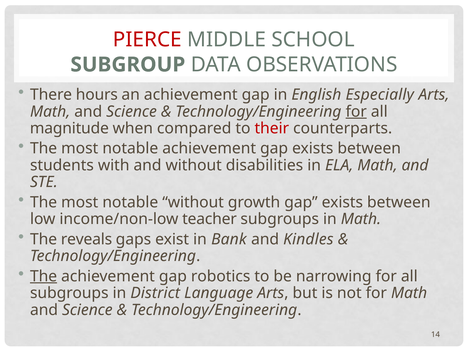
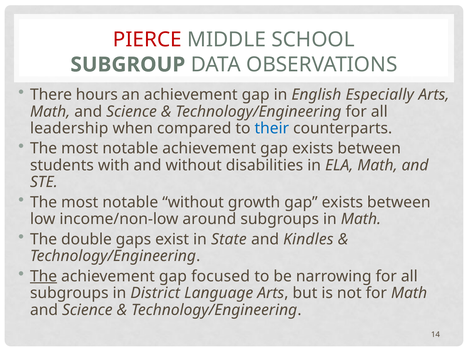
for underline: present -> none (356, 112)
magnitude: magnitude -> leadership (69, 128)
their colour: red -> blue (272, 128)
teacher: teacher -> around (209, 219)
reveals: reveals -> double (86, 239)
Bank: Bank -> State (229, 239)
robotics: robotics -> focused (221, 276)
